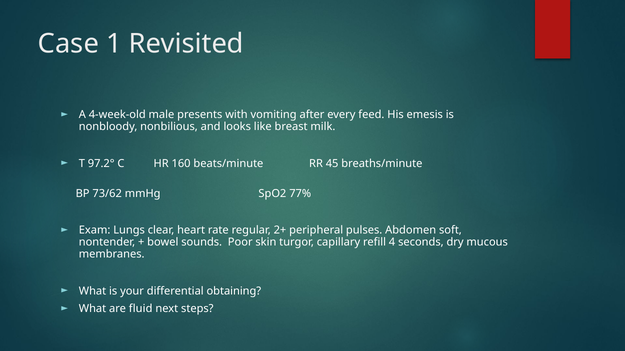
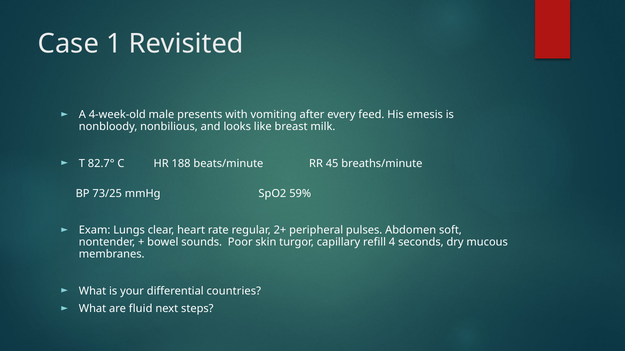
97.2°: 97.2° -> 82.7° (101, 164)
160: 160 -> 188 (181, 164)
73/62: 73/62 -> 73/25 (107, 194)
77%: 77% -> 59% (300, 194)
obtaining: obtaining -> countries (234, 291)
